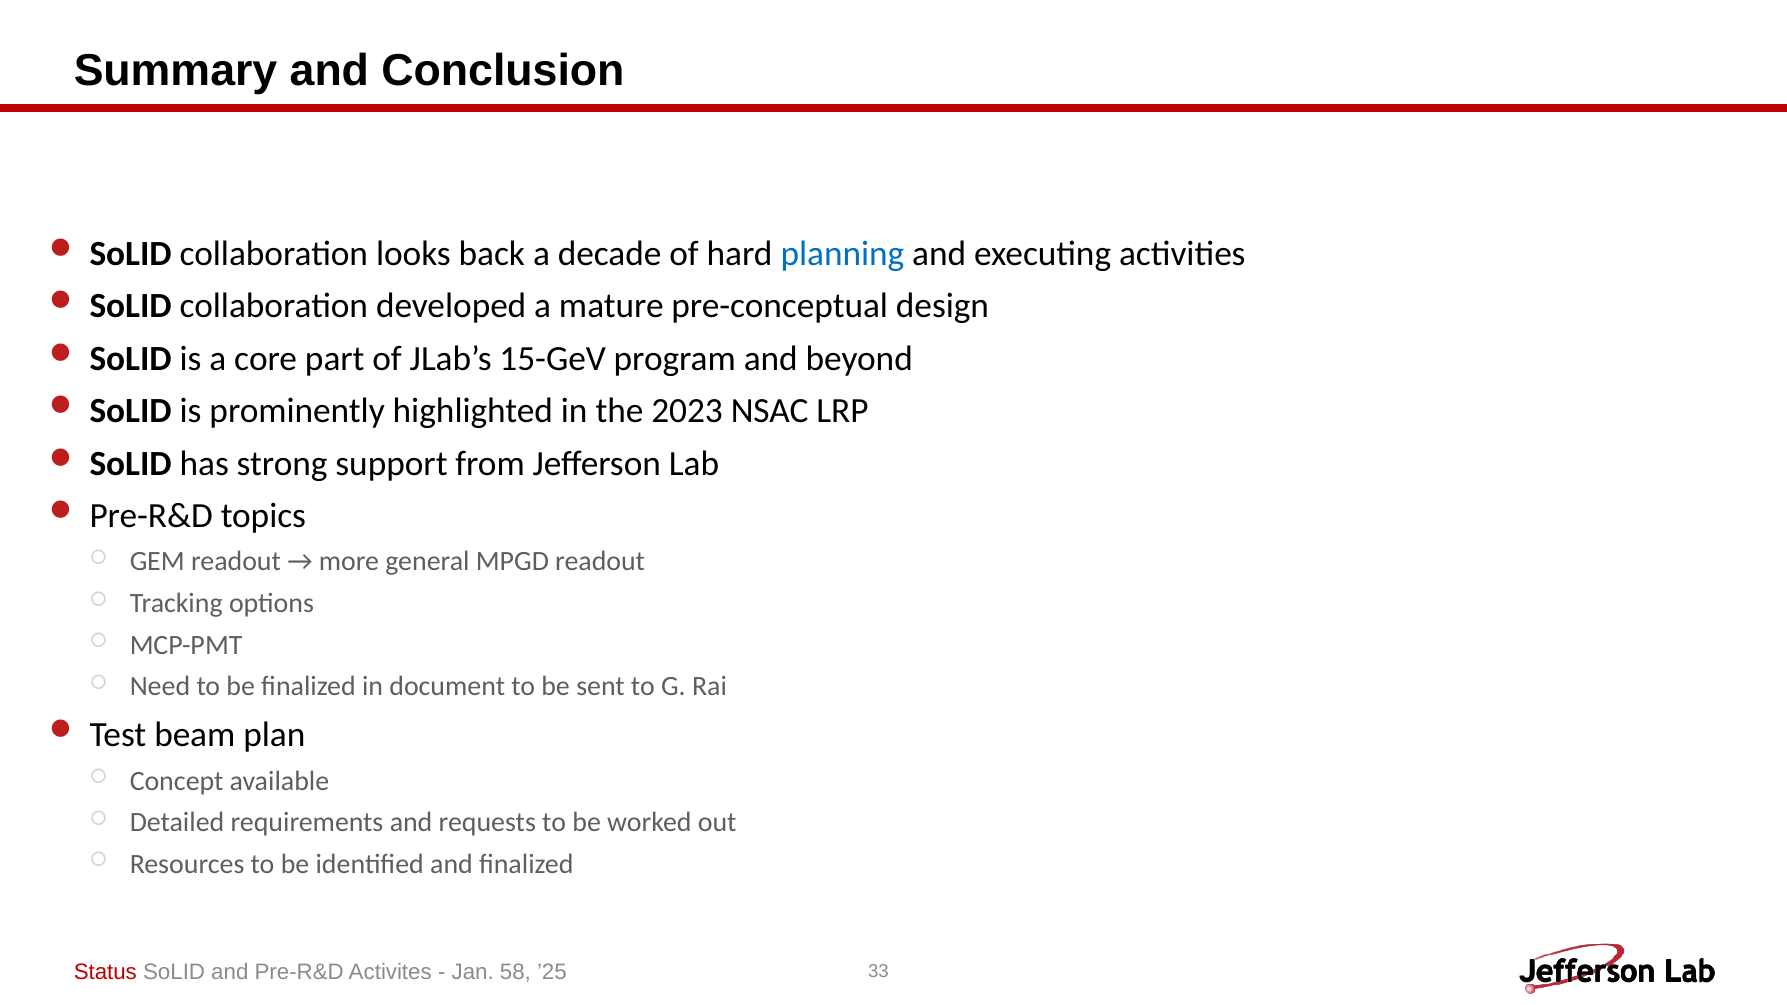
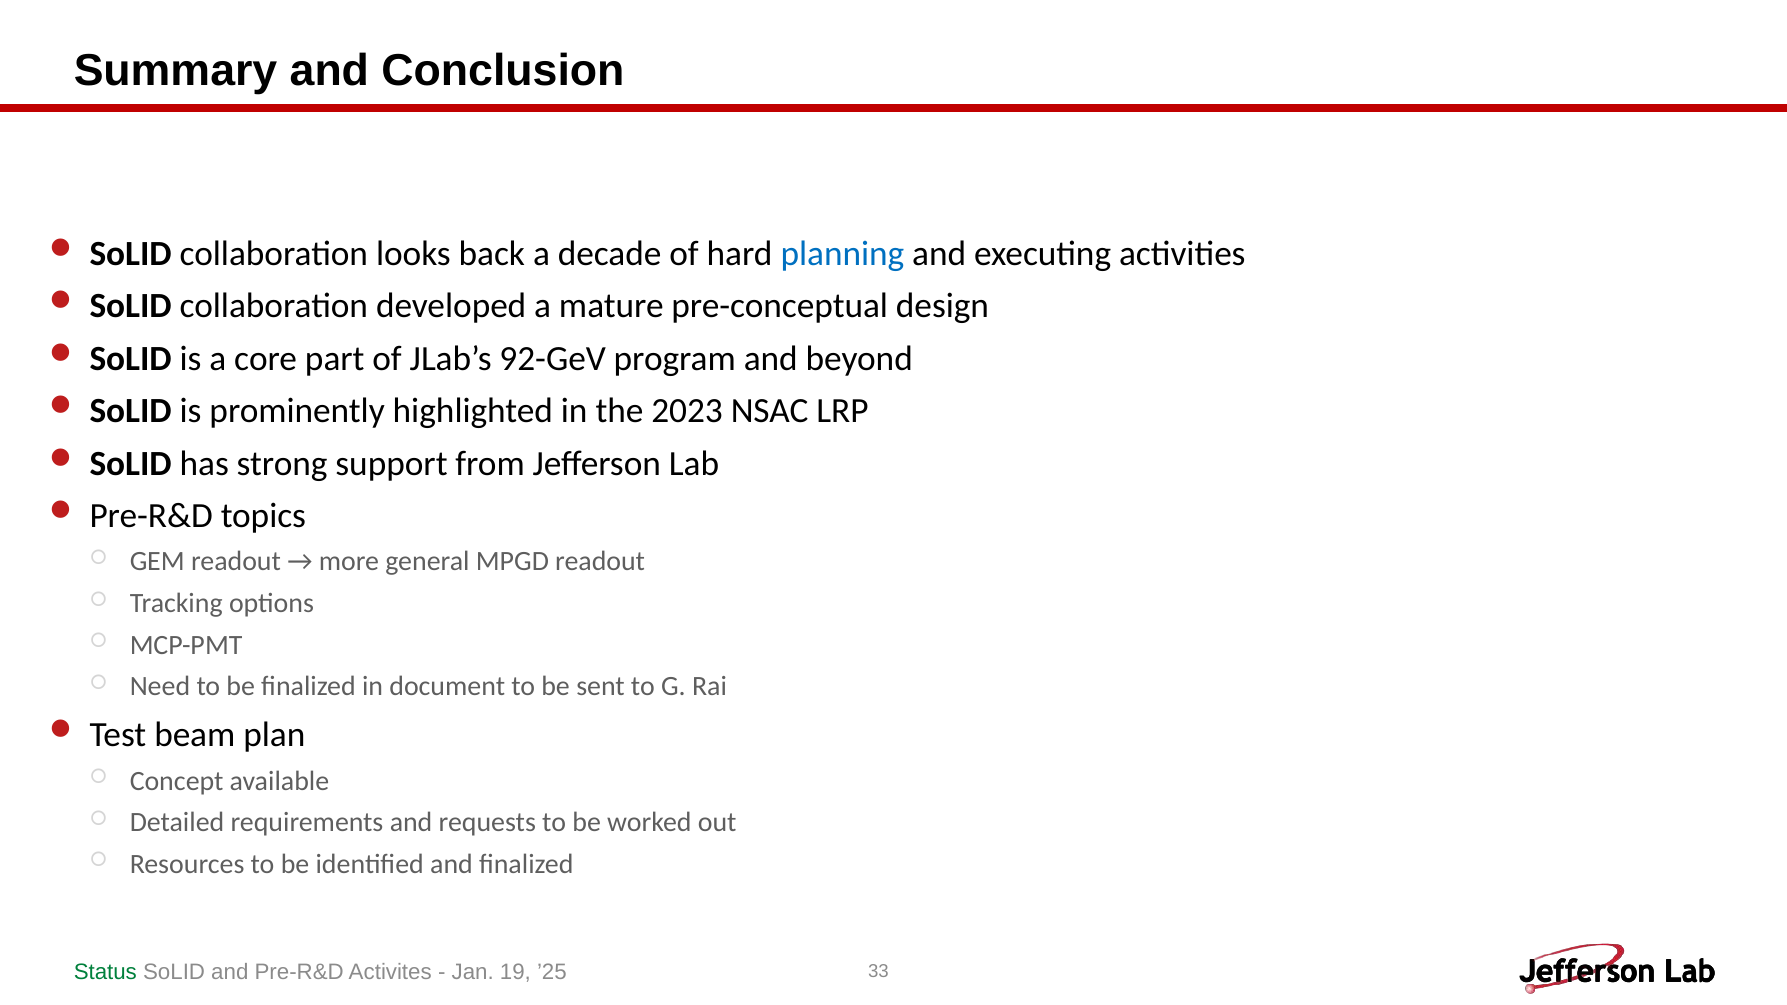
15-GeV: 15-GeV -> 92-GeV (553, 359)
Status colour: red -> green (105, 972)
58: 58 -> 19 (515, 972)
